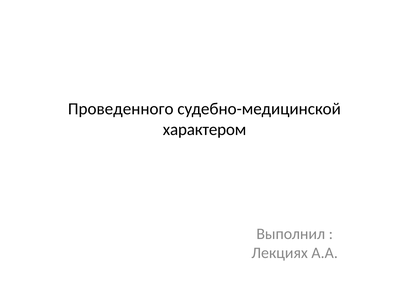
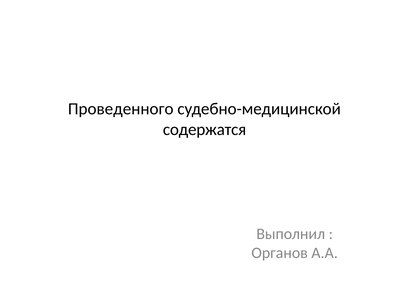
характером: характером -> содержатся (205, 129)
Лекциях: Лекциях -> Органов (280, 253)
